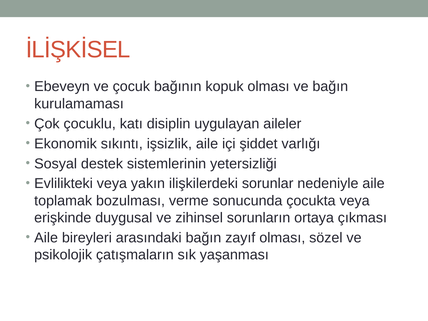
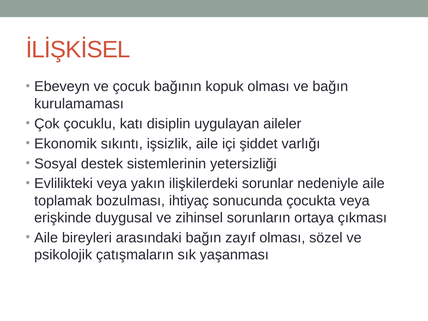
verme: verme -> ihtiyaç (189, 201)
